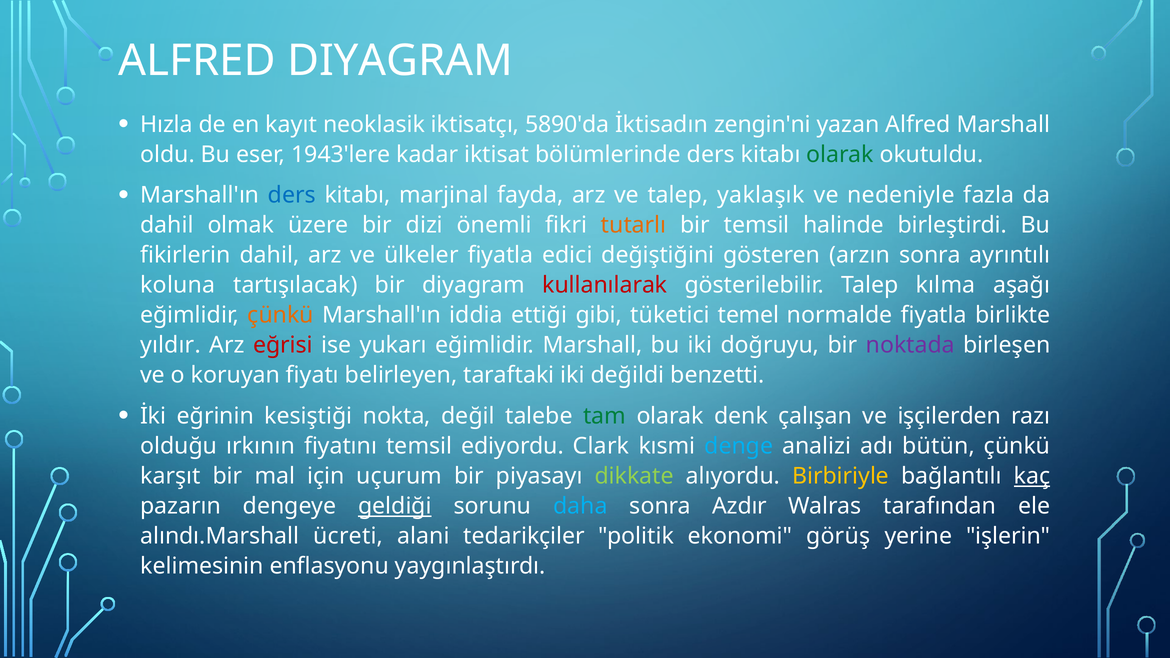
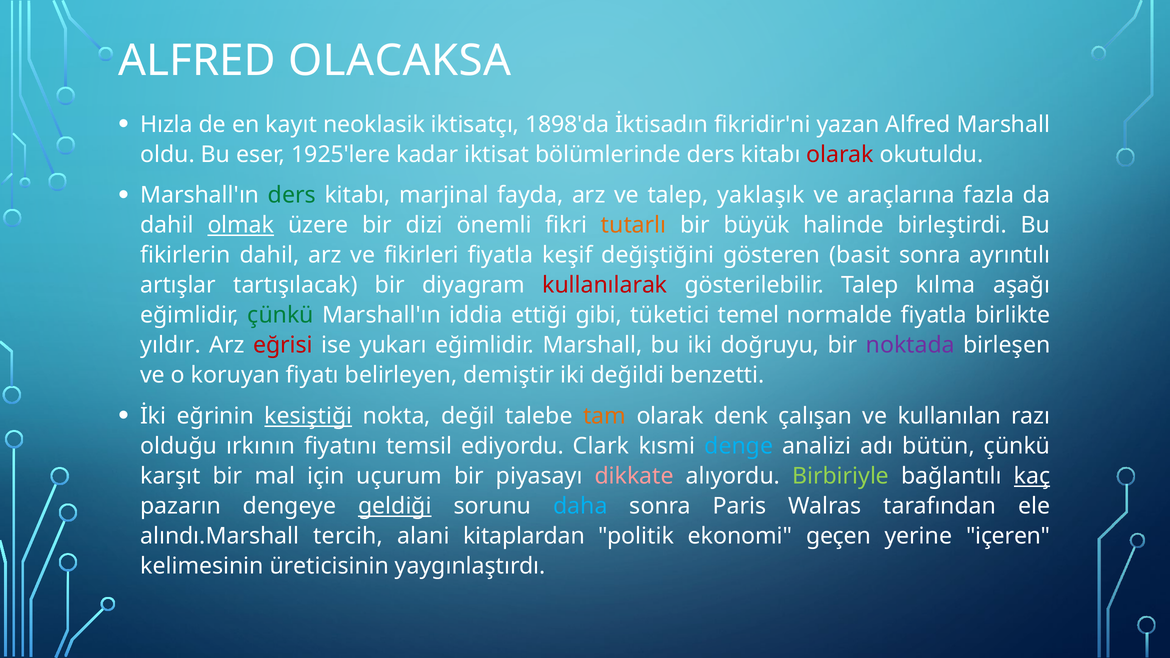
ALFRED DIYAGRAM: DIYAGRAM -> OLACAKSA (400, 61)
5890'da: 5890'da -> 1898'da (567, 124)
zengin'ni: zengin'ni -> fikridir'ni (762, 124)
1943'lere: 1943'lere -> 1925'lere (341, 154)
olarak colour: green -> red (840, 154)
ders colour: blue -> green (292, 195)
nedeniyle: nedeniyle -> araçlarına (901, 195)
olmak underline: none -> present (241, 225)
bir temsil: temsil -> büyük (757, 225)
ülkeler: ülkeler -> fikirleri (421, 255)
edici: edici -> keşif (567, 255)
arzın: arzın -> basit (860, 255)
koluna: koluna -> artışlar (178, 285)
çünkü colour: orange -> green (281, 315)
taraftaki: taraftaki -> demiştir (509, 375)
kesiştiği underline: none -> present (308, 416)
tam colour: green -> orange (605, 416)
işçilerden: işçilerden -> kullanılan (949, 416)
dikkate colour: light green -> pink (634, 476)
Birbiriyle colour: yellow -> light green (841, 476)
Azdır: Azdır -> Paris (740, 506)
ücreti: ücreti -> tercih (348, 536)
tedarikçiler: tedarikçiler -> kitaplardan (524, 536)
görüş: görüş -> geçen (839, 536)
işlerin: işlerin -> içeren (1008, 536)
enflasyonu: enflasyonu -> üreticisinin (329, 566)
